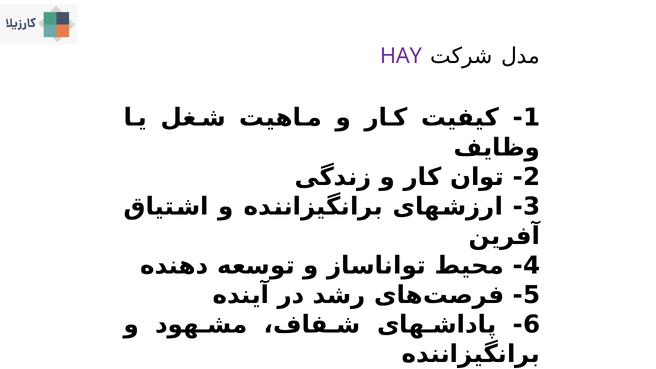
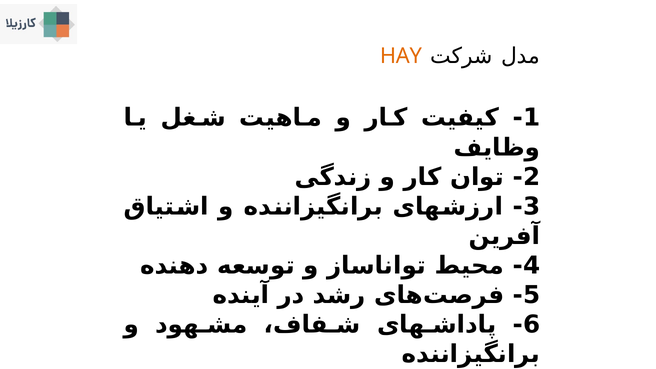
HAY colour: purple -> orange (401, 56)
